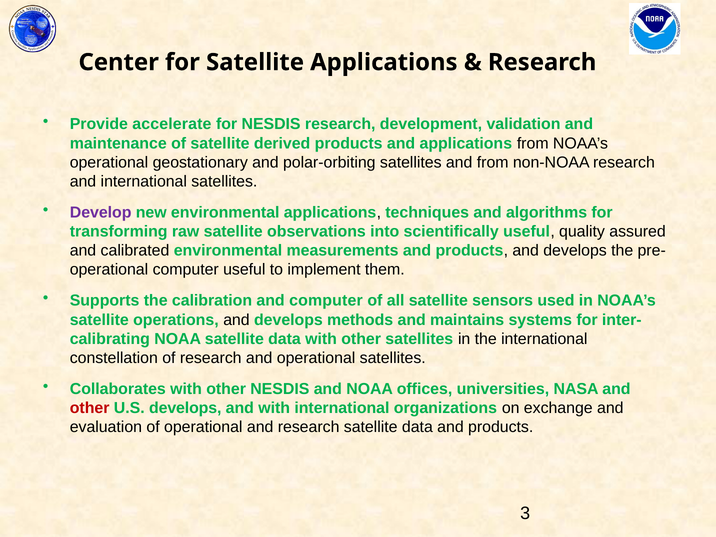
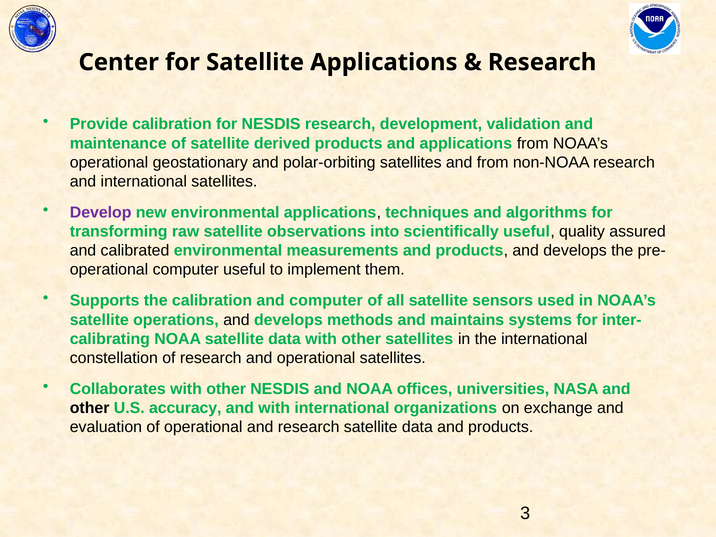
Provide accelerate: accelerate -> calibration (172, 124)
other colour: red -> black (90, 408)
U.S develops: develops -> accuracy (185, 408)
